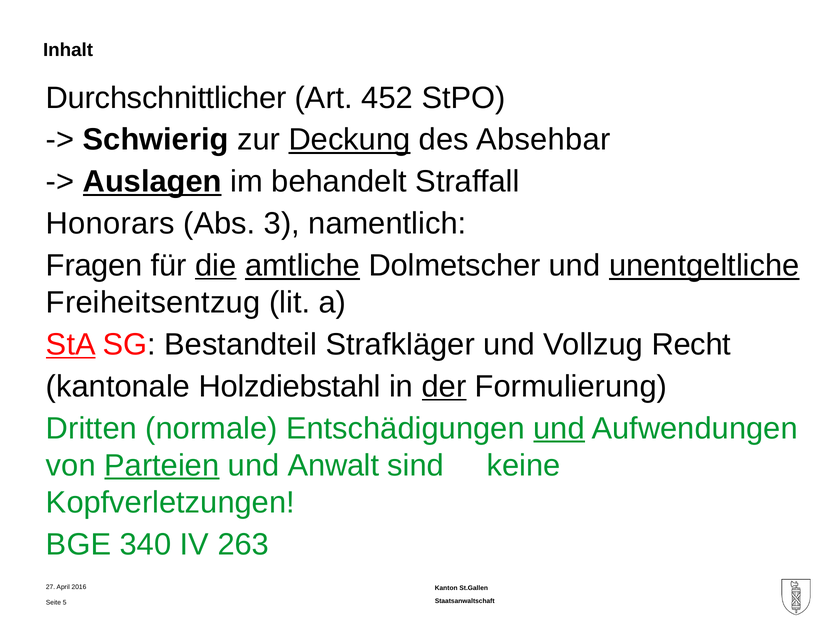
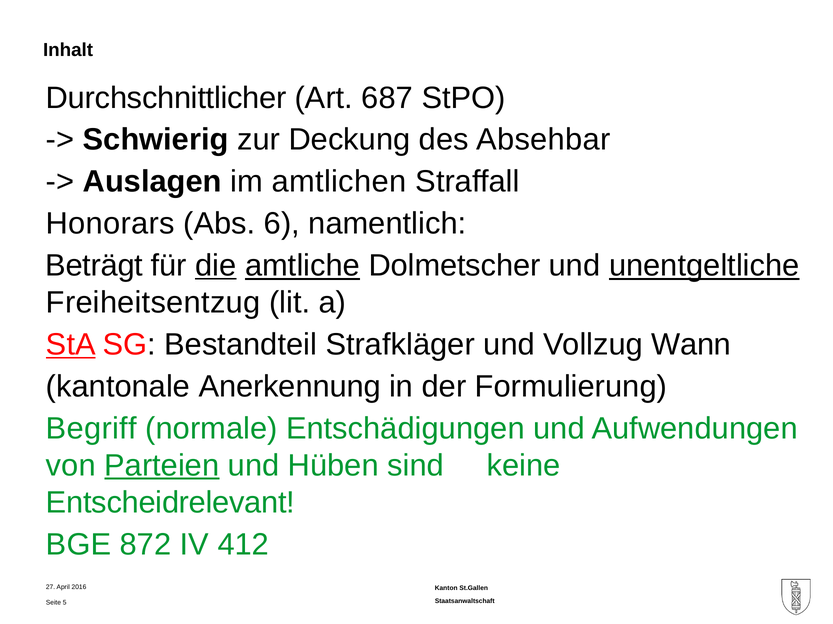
452: 452 -> 687 (387, 98)
Deckung underline: present -> none (349, 140)
Auslagen underline: present -> none (152, 182)
behandelt: behandelt -> amtlichen (339, 182)
3: 3 -> 6 (282, 224)
Fragen: Fragen -> Beträgt (94, 265)
Recht: Recht -> Wann (691, 344)
Holzdiebstahl: Holzdiebstahl -> Anerkennung (290, 386)
der underline: present -> none (444, 386)
Dritten: Dritten -> Begriff (91, 428)
und underline: present -> none (559, 428)
Anwalt: Anwalt -> Hüben (333, 465)
Kopfverletzungen: Kopfverletzungen -> Entscheidrelevant (170, 502)
340: 340 -> 872 (145, 544)
263: 263 -> 412 (243, 544)
